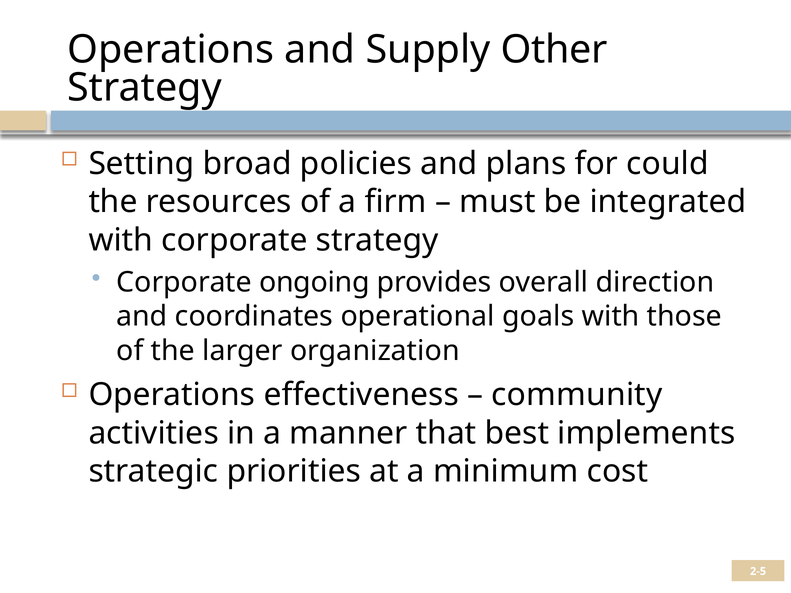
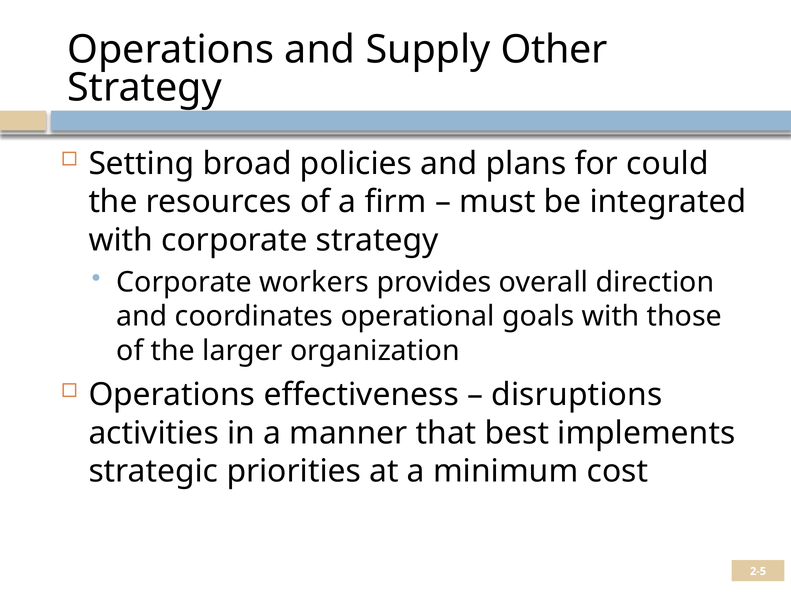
ongoing: ongoing -> workers (314, 282)
community: community -> disruptions (577, 395)
